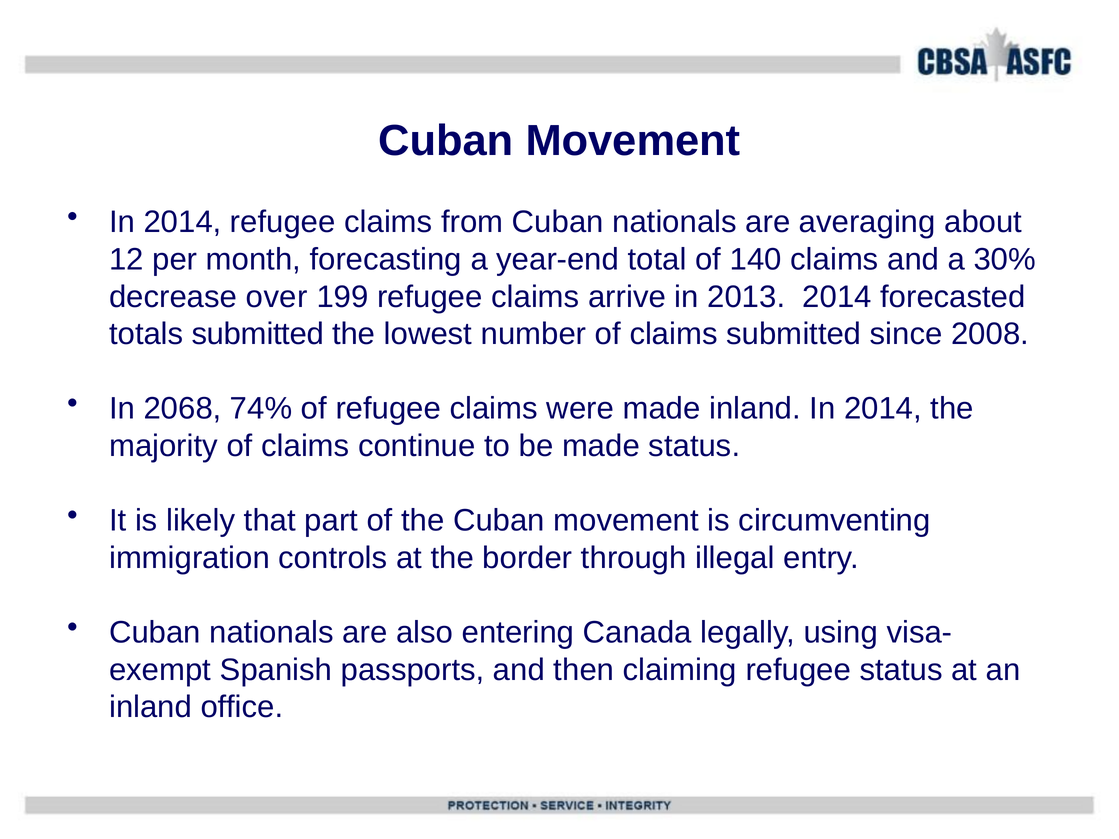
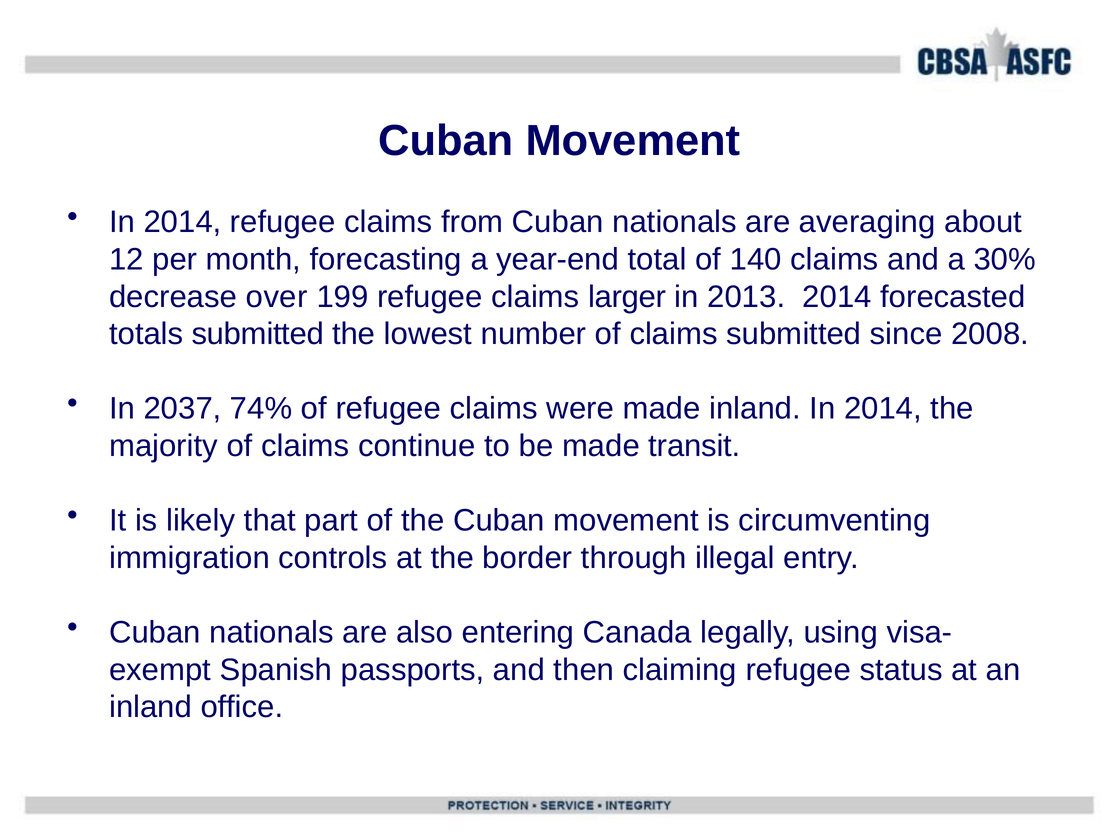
arrive: arrive -> larger (627, 297)
2068: 2068 -> 2037 (183, 409)
made status: status -> transit (694, 446)
